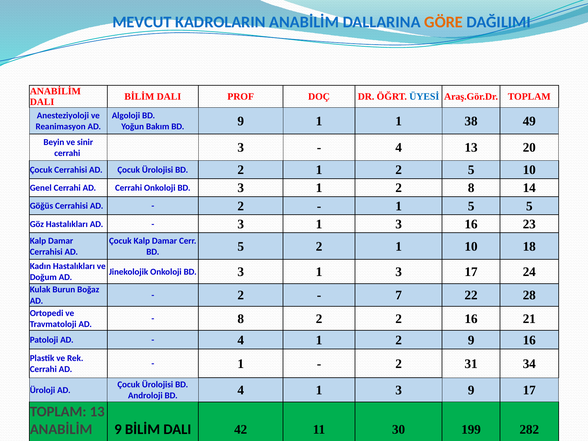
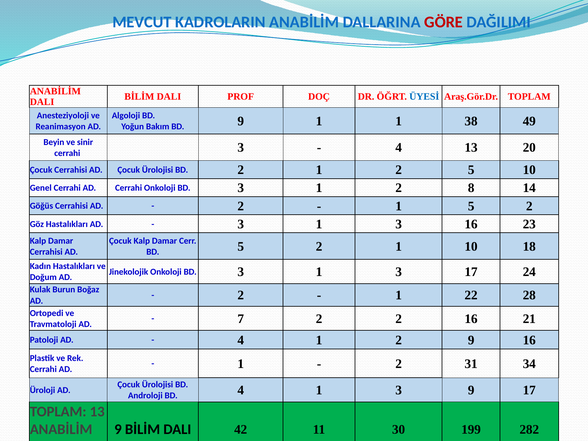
GÖRE colour: orange -> red (444, 22)
1 5 5: 5 -> 2 (529, 206)
7: 7 -> 1 (399, 295)
8: 8 -> 7 (241, 319)
